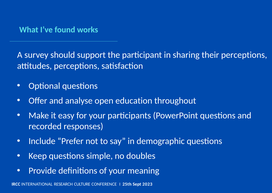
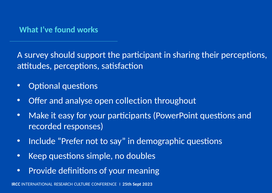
education: education -> collection (134, 100)
